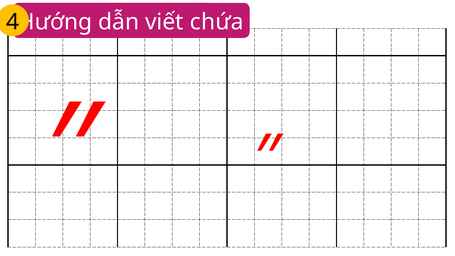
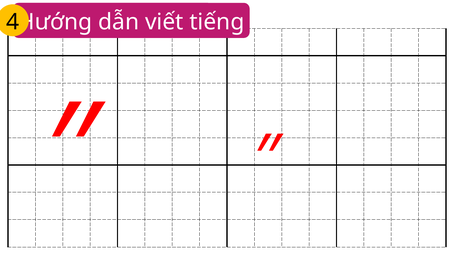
chứa: chứa -> tiếng (217, 22)
